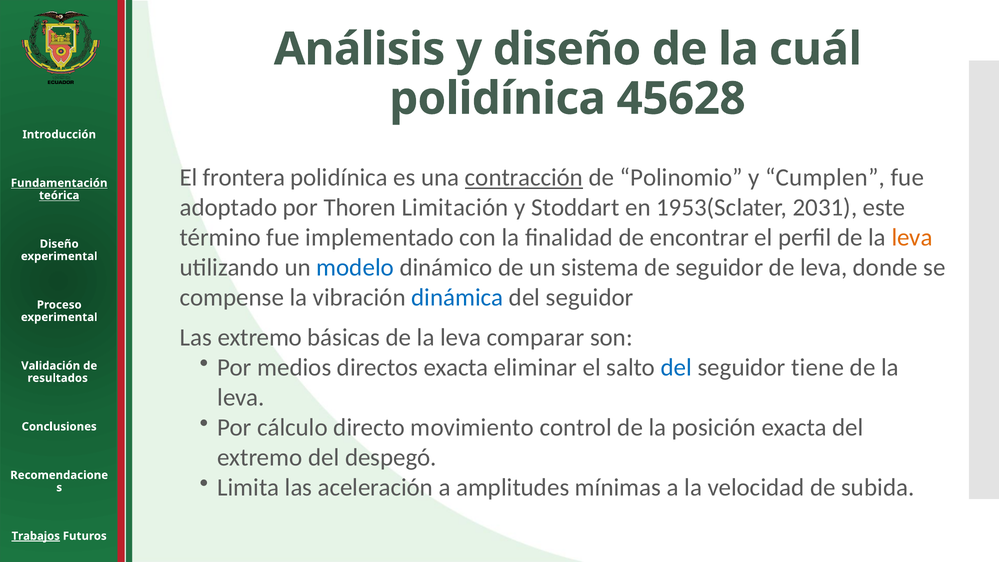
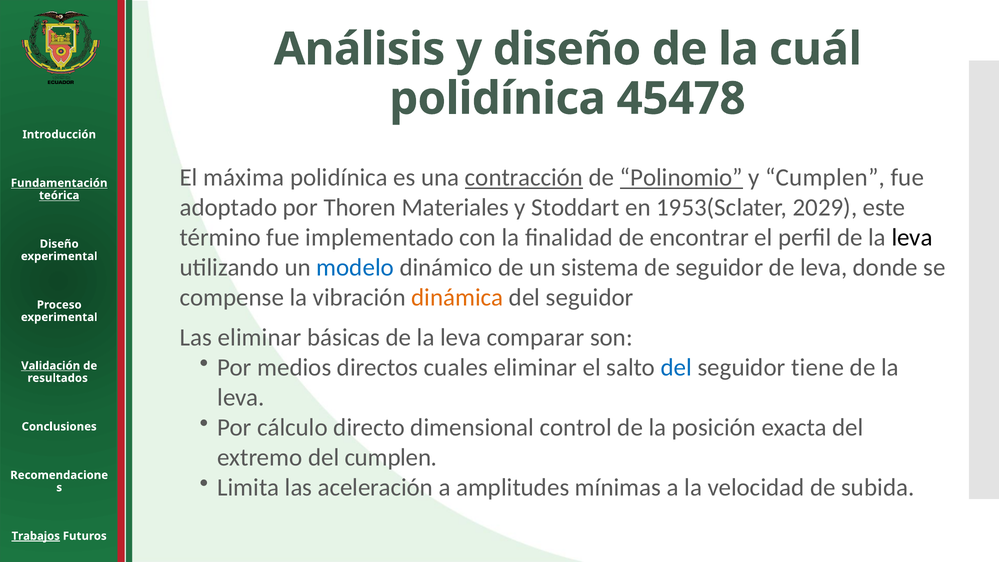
45628: 45628 -> 45478 (681, 99)
frontera: frontera -> máxima (244, 178)
Polinomio underline: none -> present (681, 178)
Limitación: Limitación -> Materiales (455, 208)
2031: 2031 -> 2029 (825, 208)
leva colour: orange -> black (912, 238)
dinámica colour: blue -> orange (457, 298)
Las extremo: extremo -> eliminar (260, 337)
directos exacta: exacta -> cuales (456, 367)
Validación underline: none -> present (51, 366)
movimiento: movimiento -> dimensional (472, 427)
del despegó: despegó -> cumplen (391, 457)
